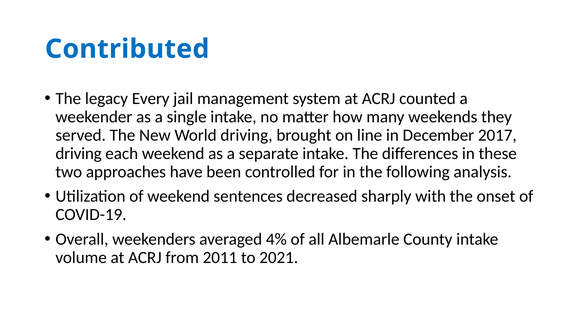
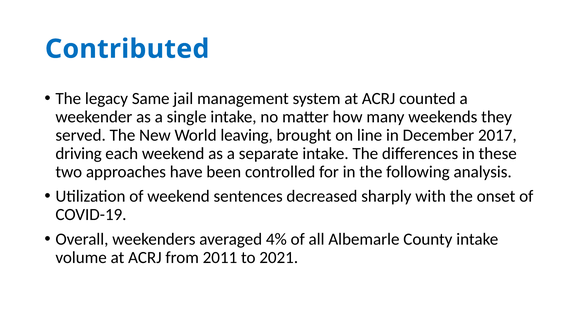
Every: Every -> Same (151, 99)
World driving: driving -> leaving (247, 135)
